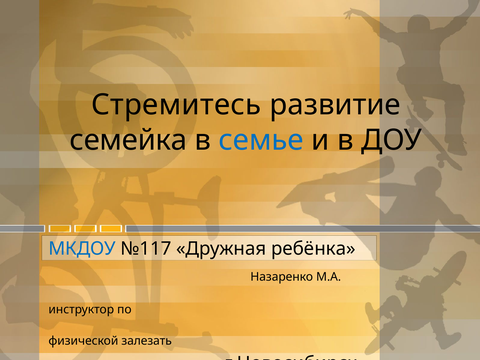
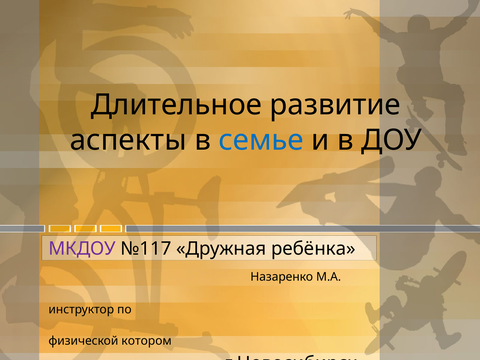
Стремитесь: Стремитесь -> Длительное (176, 105)
семейка: семейка -> аспекты (128, 140)
МКДОУ colour: blue -> purple (82, 249)
залезать: залезать -> котором (147, 341)
